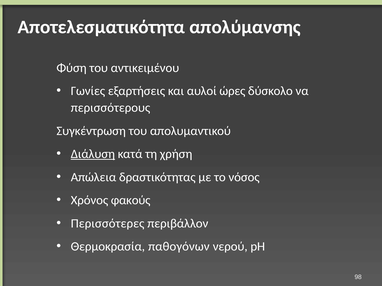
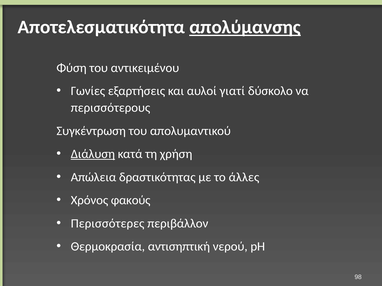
απολύμανσης underline: none -> present (245, 27)
ώρες: ώρες -> γιατί (232, 91)
νόσος: νόσος -> άλλες (244, 177)
παθογόνων: παθογόνων -> αντισηπτική (179, 247)
